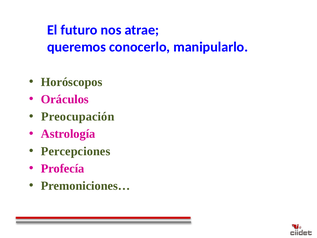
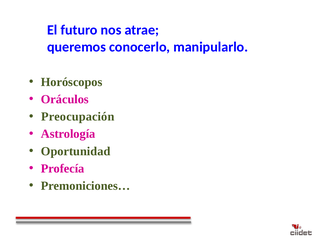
Percepciones: Percepciones -> Oportunidad (76, 151)
